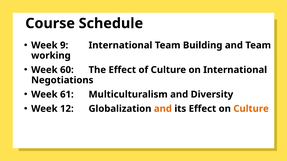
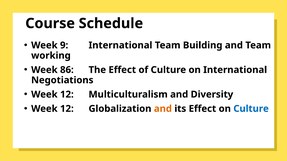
60: 60 -> 86 (67, 70)
61: 61 -> 12 (67, 95)
Culture colour: orange -> blue (251, 109)
